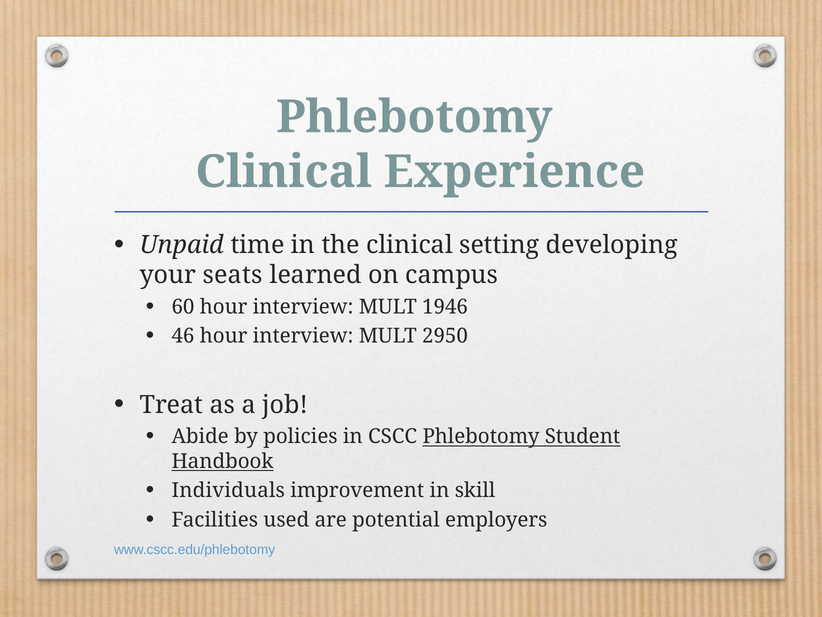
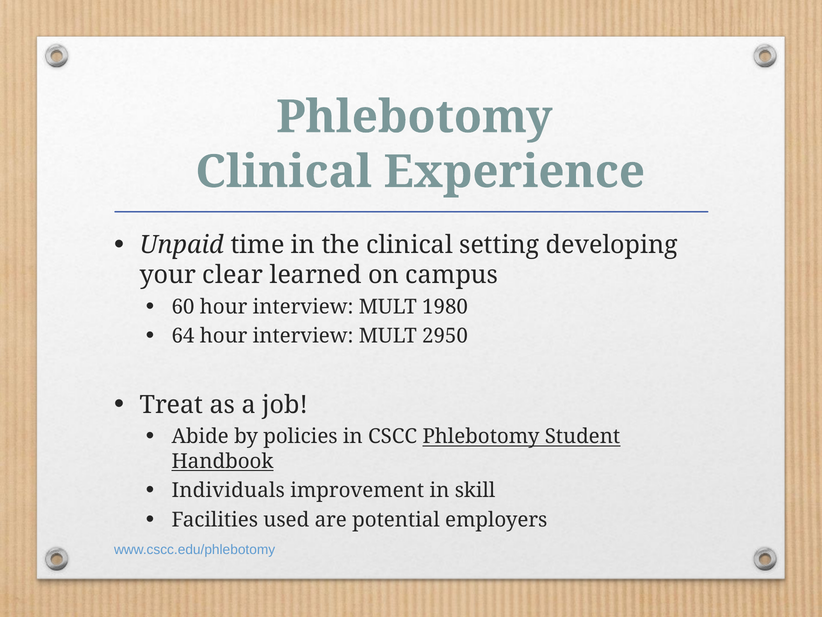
seats: seats -> clear (233, 275)
1946: 1946 -> 1980 (445, 307)
46: 46 -> 64 (183, 336)
